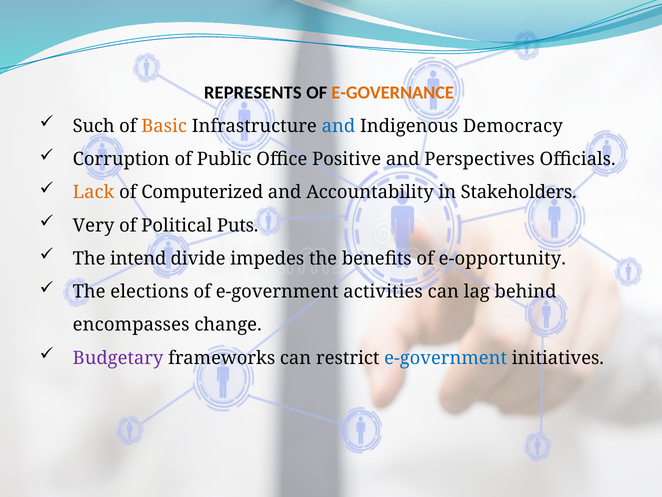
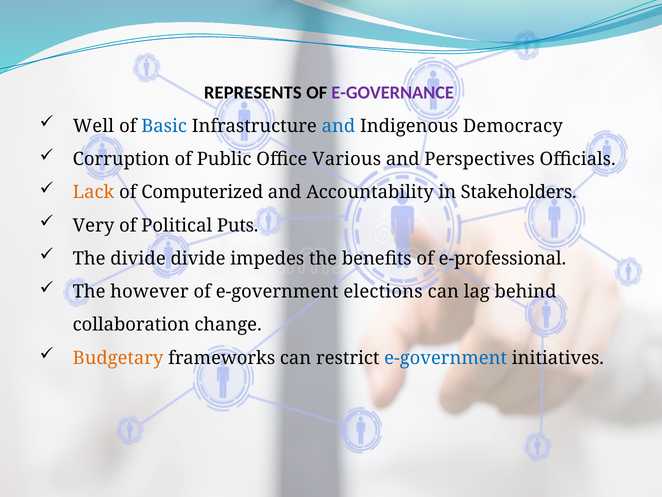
E-GOVERNANCE colour: orange -> purple (393, 93)
Such: Such -> Well (93, 126)
Basic colour: orange -> blue (164, 126)
Positive: Positive -> Various (347, 159)
The intend: intend -> divide (138, 258)
e-opportunity: e-opportunity -> e-professional (502, 258)
elections: elections -> however (149, 291)
activities: activities -> elections (383, 291)
encompasses: encompasses -> collaboration (131, 325)
Budgetary colour: purple -> orange (118, 358)
